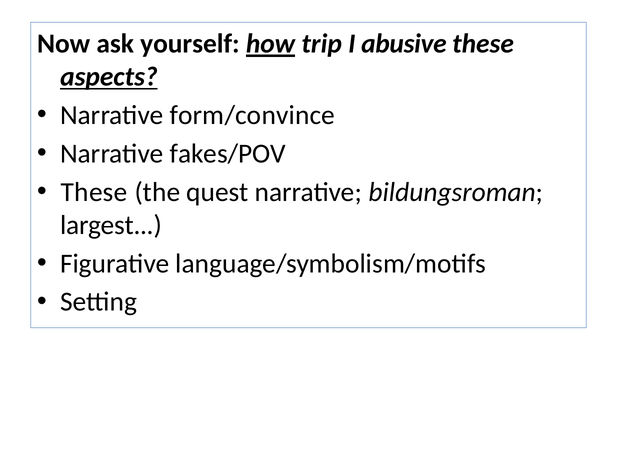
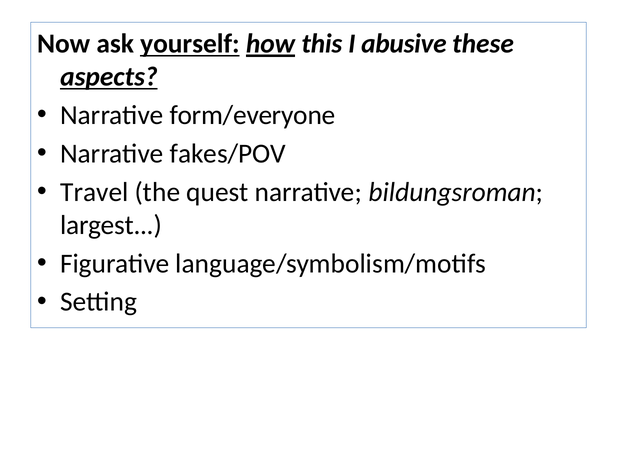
yourself underline: none -> present (190, 44)
trip: trip -> this (322, 44)
form/convince: form/convince -> form/everyone (253, 115)
These: These -> Travel (94, 192)
